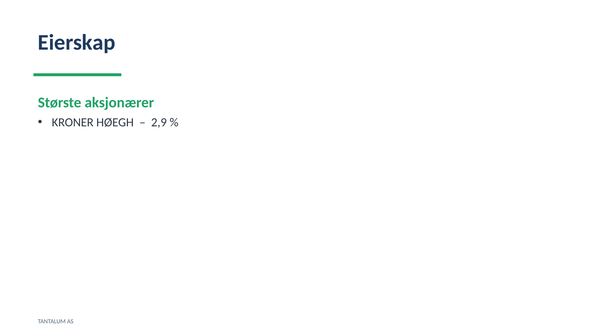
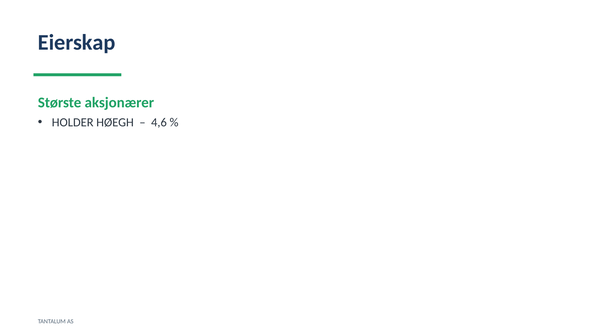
KRONER: KRONER -> HOLDER (73, 122)
2,9: 2,9 -> 4,6 (159, 122)
